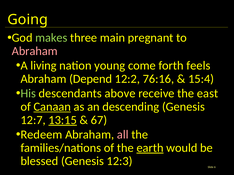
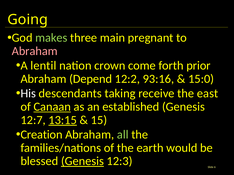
living: living -> lentil (43, 66)
young: young -> crown (110, 66)
feels: feels -> prior (198, 66)
76:16: 76:16 -> 93:16 (158, 79)
15:4: 15:4 -> 15:0 (201, 79)
His colour: light green -> white (28, 94)
above: above -> taking (120, 94)
descending: descending -> established (131, 107)
67: 67 -> 15 (99, 120)
Redeem: Redeem -> Creation (42, 135)
all colour: pink -> light green (123, 135)
earth underline: present -> none (150, 148)
Genesis underline: none -> present (82, 162)
